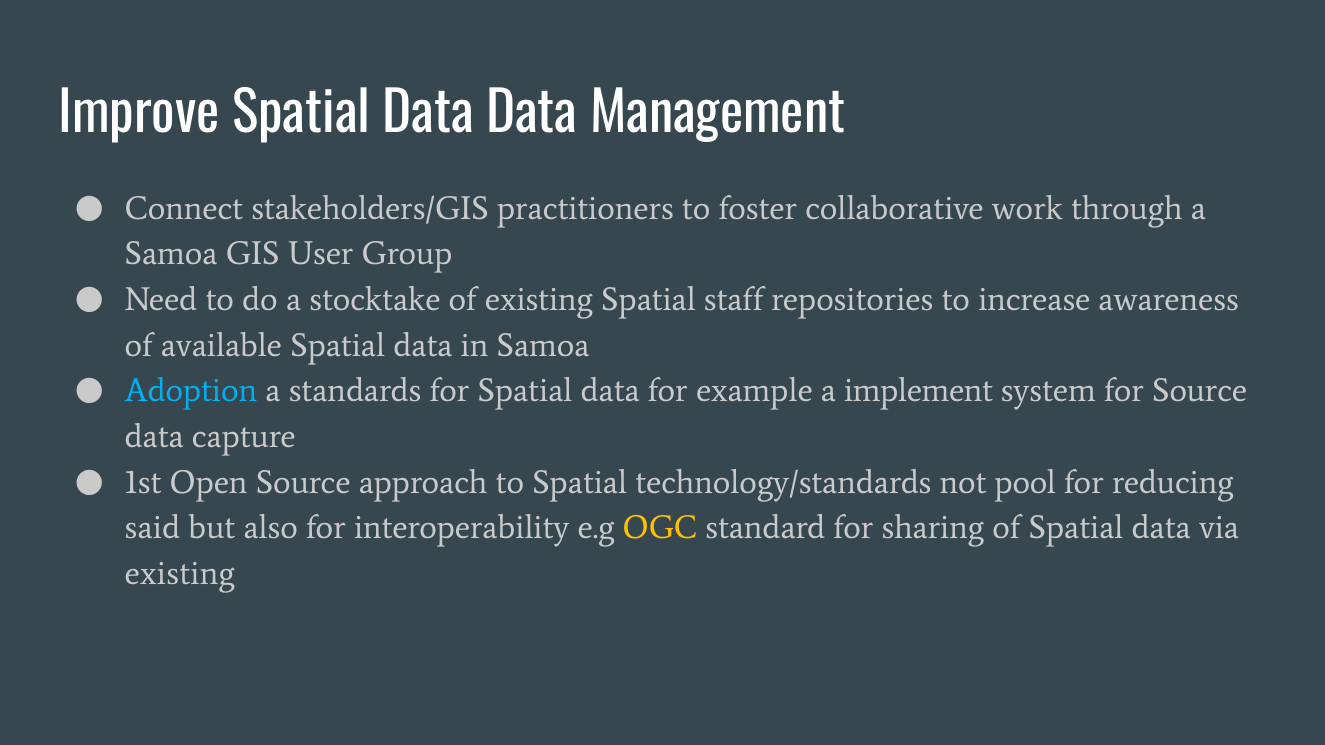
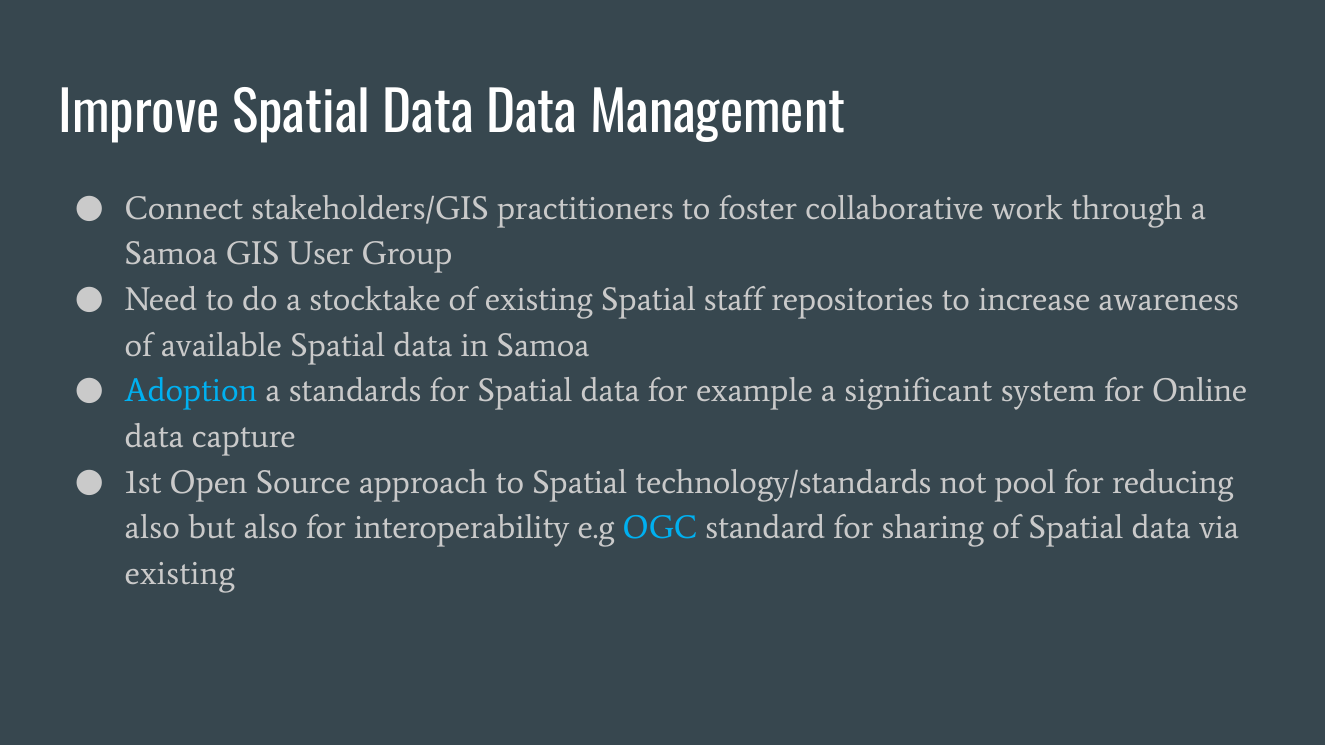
implement: implement -> significant (918, 391)
for Source: Source -> Online (1200, 391)
said: said -> also (152, 528)
OGC colour: yellow -> light blue (660, 528)
